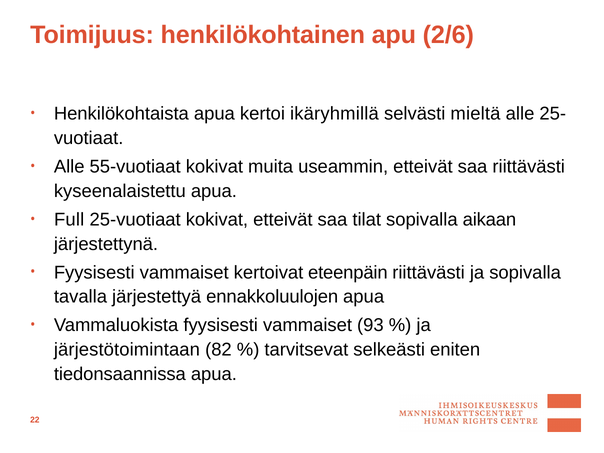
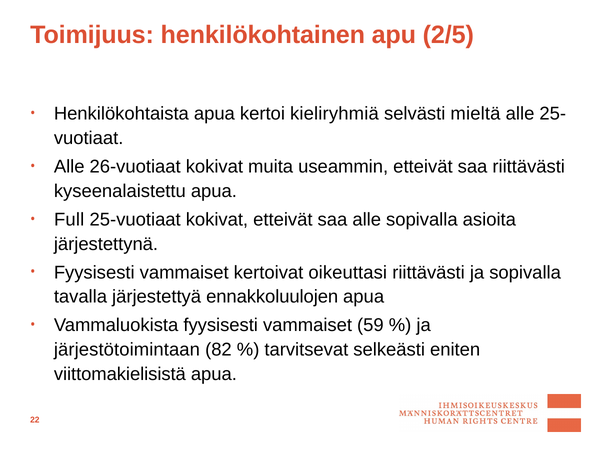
2/6: 2/6 -> 2/5 (448, 35)
ikäryhmillä: ikäryhmillä -> kieliryhmiä (334, 114)
55-vuotiaat: 55-vuotiaat -> 26-vuotiaat (135, 167)
saa tilat: tilat -> alle (367, 220)
aikaan: aikaan -> asioita (489, 220)
eteenpäin: eteenpäin -> oikeuttasi (348, 272)
93: 93 -> 59 (370, 325)
tiedonsaannissa: tiedonsaannissa -> viittomakielisistä (120, 374)
